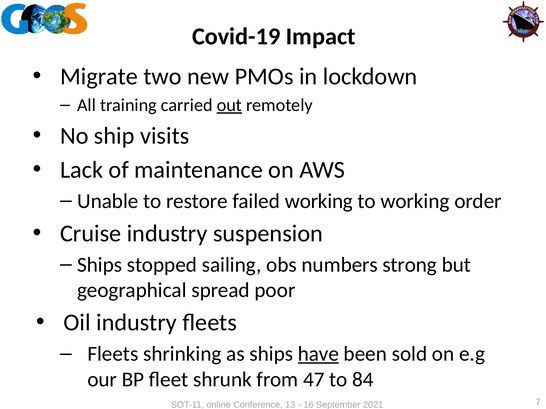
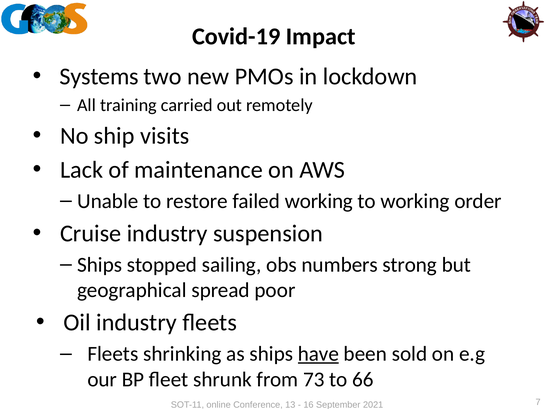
Migrate: Migrate -> Systems (99, 77)
out underline: present -> none (229, 105)
47: 47 -> 73 (314, 380)
84: 84 -> 66 (363, 380)
